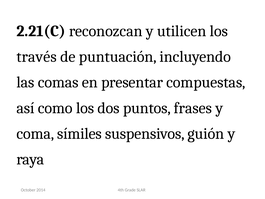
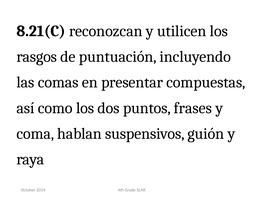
2.21(C: 2.21(C -> 8.21(C (41, 31)
través: través -> rasgos (37, 57)
símiles: símiles -> hablan (79, 133)
